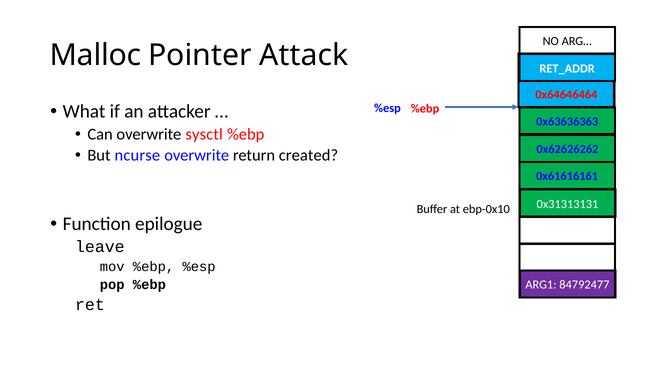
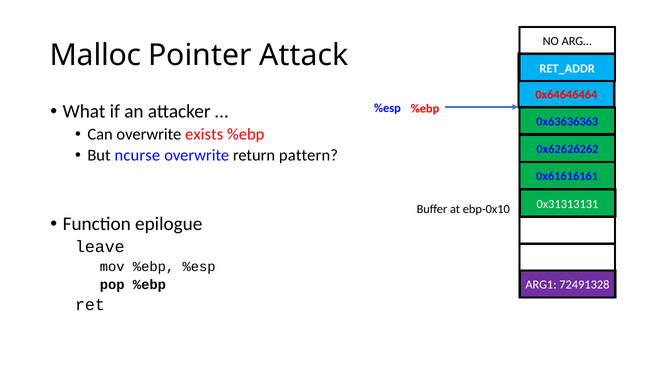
sysctl: sysctl -> exists (204, 134)
created: created -> pattern (308, 156)
84792477: 84792477 -> 72491328 (584, 285)
